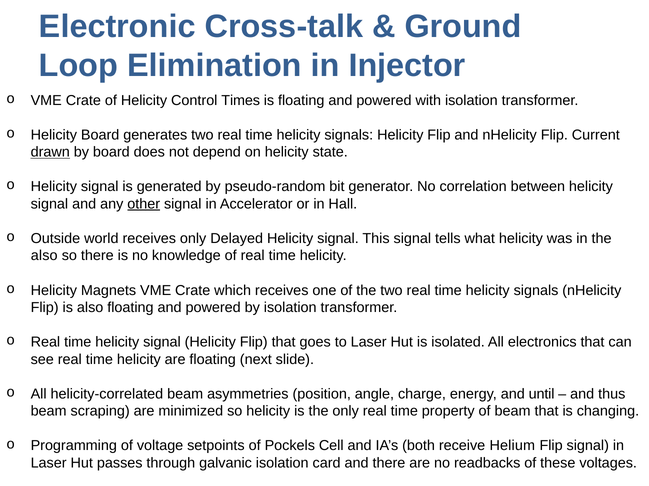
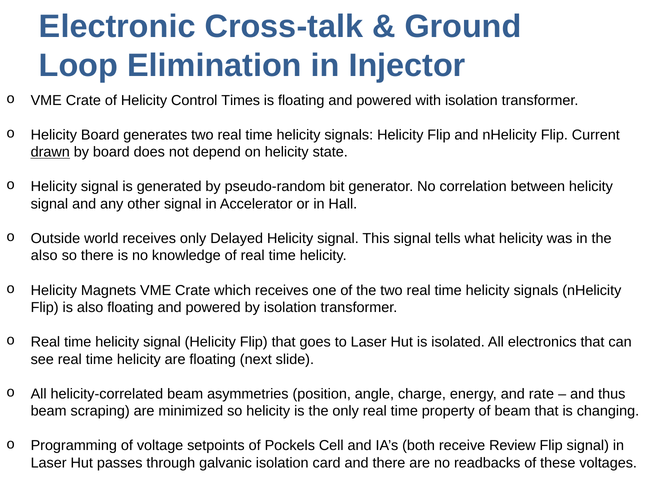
other underline: present -> none (144, 204)
until: until -> rate (541, 395)
Helium: Helium -> Review (512, 446)
